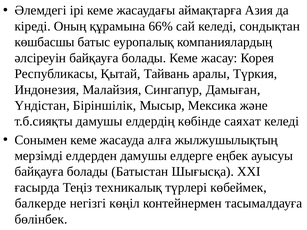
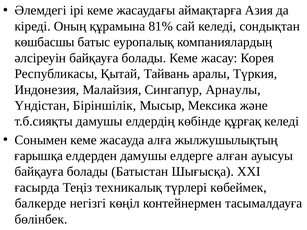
66%: 66% -> 81% (161, 26)
Дамыған: Дамыған -> Арнаулы (233, 90)
саяхат: саяхат -> құрғақ (243, 121)
мерзiмдi: мерзiмдi -> ғарышқа (39, 156)
еңбек: еңбек -> алған (232, 156)
